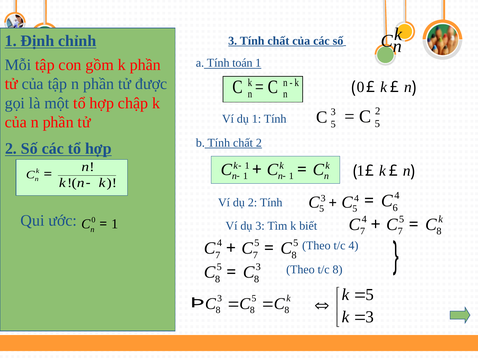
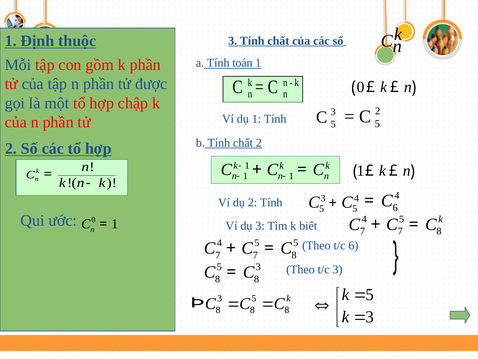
chỉnh: chỉnh -> thuộc (77, 41)
t/c 4: 4 -> 6 (353, 245)
t/c 8: 8 -> 3 (338, 269)
